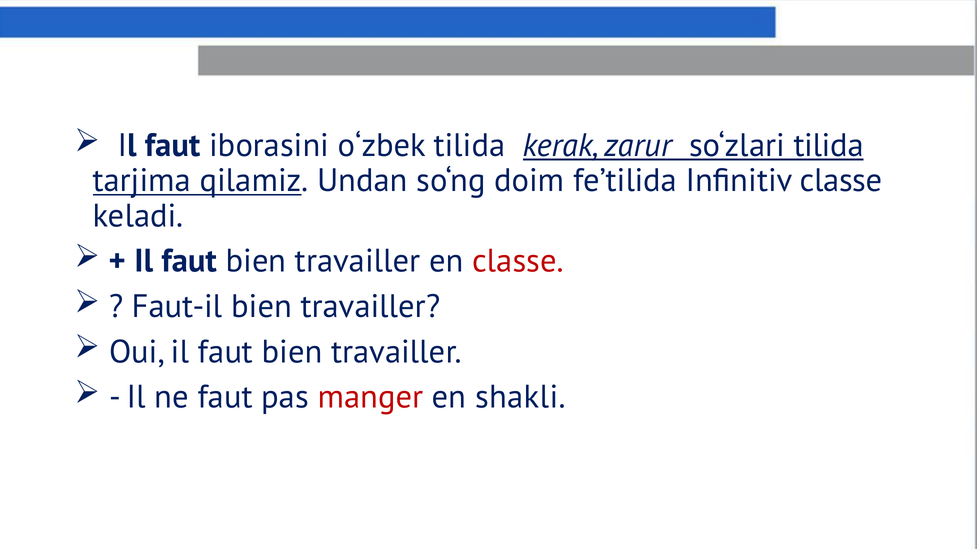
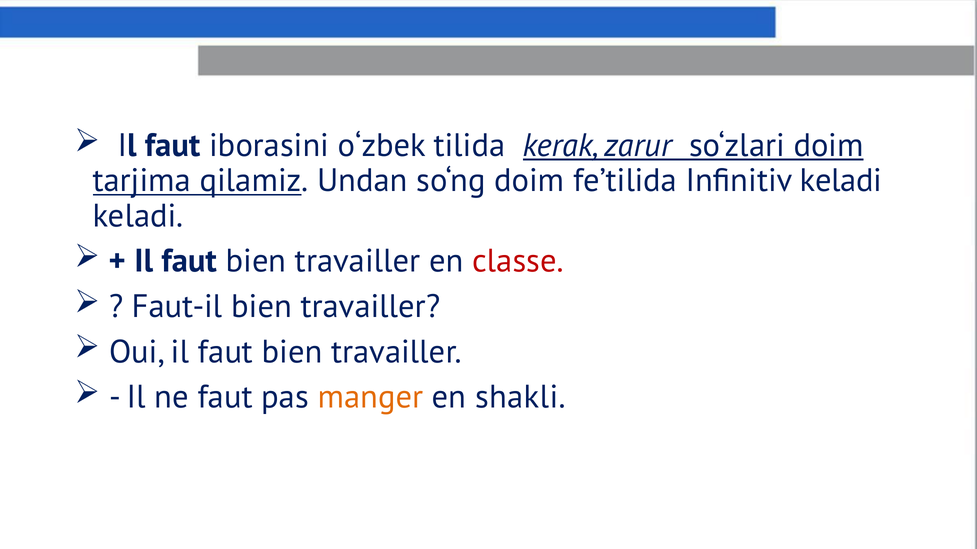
so‘zlari tilida: tilida -> doim (829, 146)
Infinitiv classe: classe -> keladi (841, 181)
manger colour: red -> orange (370, 398)
